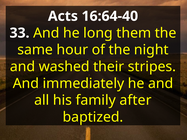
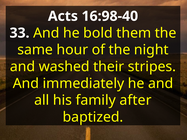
16:64-40: 16:64-40 -> 16:98-40 (110, 16)
long: long -> bold (98, 33)
